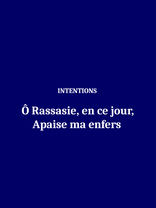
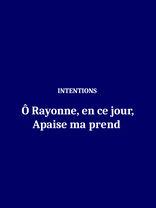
Rassasie: Rassasie -> Rayonne (56, 111)
enfers: enfers -> prend (105, 124)
